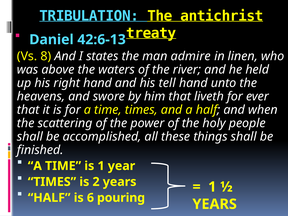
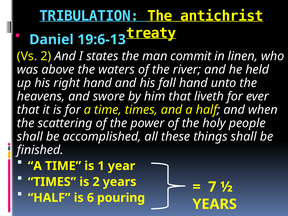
42:6-13: 42:6-13 -> 19:6-13 (102, 40)
Vs 8: 8 -> 2 (46, 56)
admire: admire -> commit (191, 56)
tell: tell -> fall (167, 83)
1: 1 -> 7 (212, 187)
